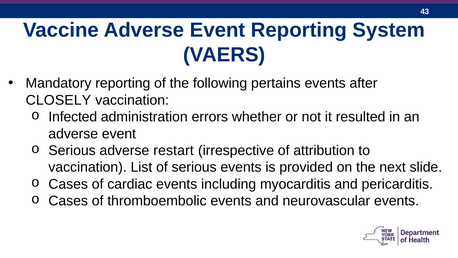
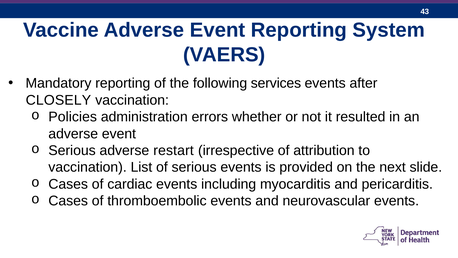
pertains: pertains -> services (276, 83)
Infected: Infected -> Policies (73, 117)
